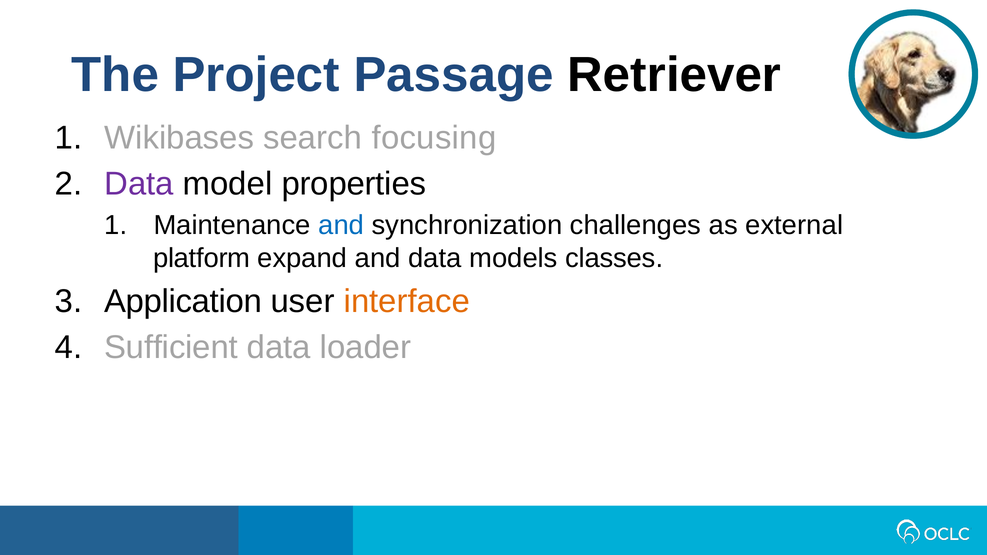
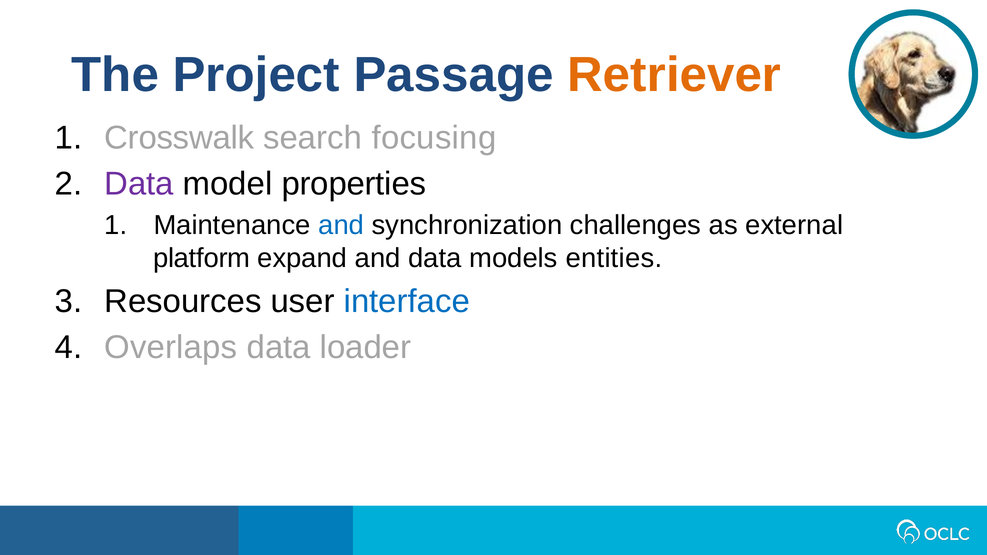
Retriever colour: black -> orange (674, 75)
Wikibases: Wikibases -> Crosswalk (179, 138)
classes: classes -> entities (614, 258)
Application: Application -> Resources (183, 302)
interface colour: orange -> blue (407, 302)
Sufficient: Sufficient -> Overlaps (171, 348)
